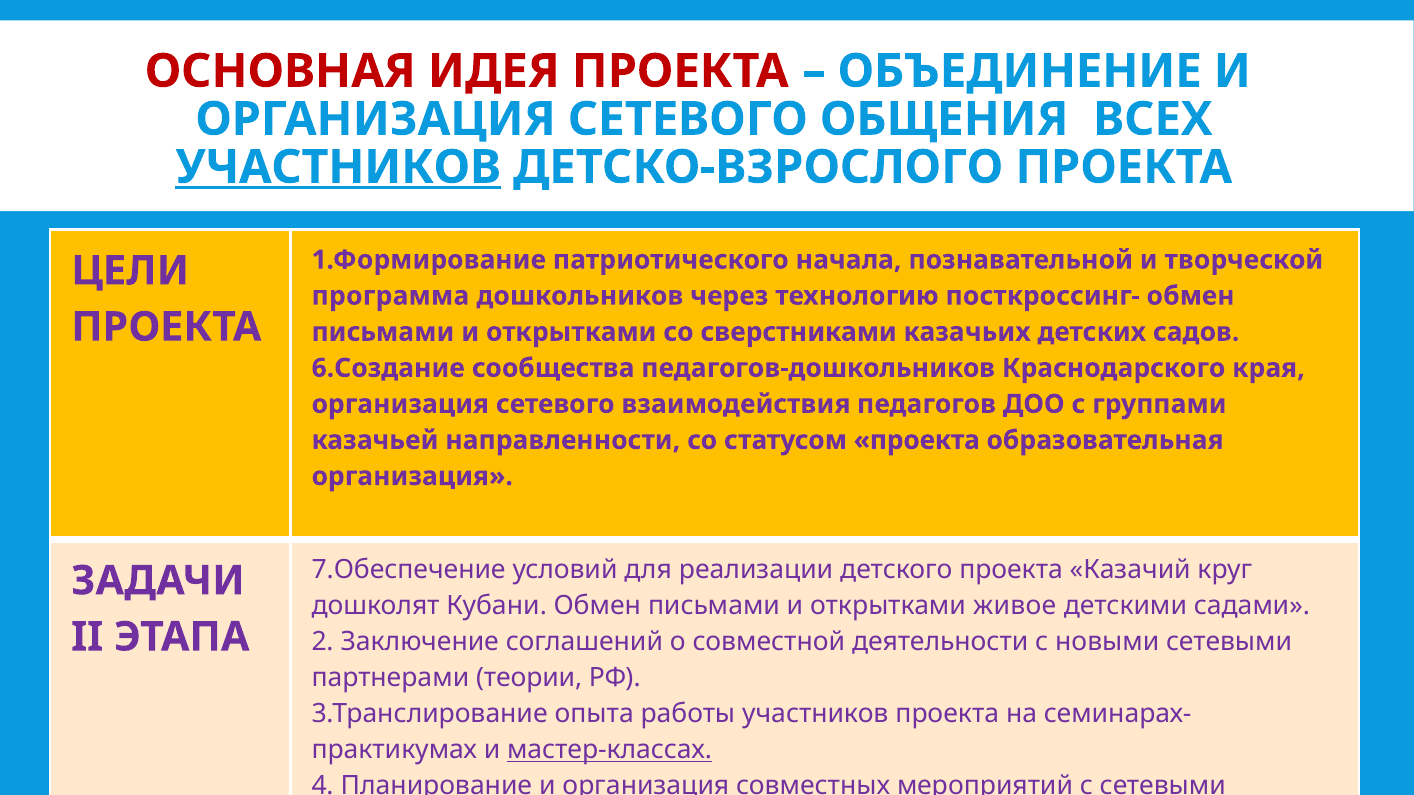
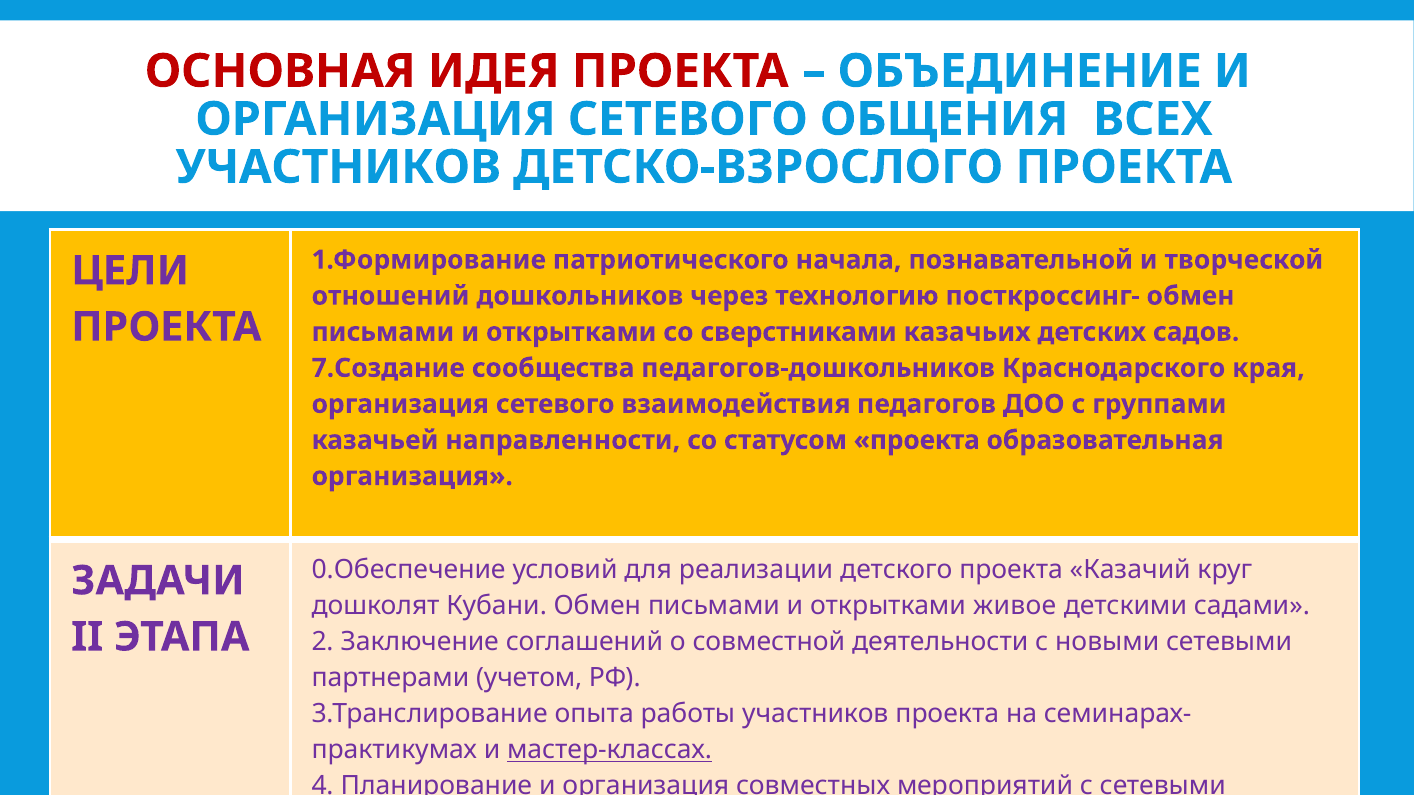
УЧАСТНИКОВ underline: present -> none (338, 167)
программа: программа -> отношений (391, 296)
6.Создание: 6.Создание -> 7.Создание (388, 368)
7.Обеспечение: 7.Обеспечение -> 0.Обеспечение (409, 570)
теории: теории -> учетом (529, 678)
